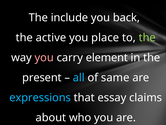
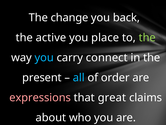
include: include -> change (69, 18)
you colour: pink -> light blue (44, 57)
element: element -> connect (107, 57)
same: same -> order (115, 77)
expressions colour: light blue -> pink (40, 97)
essay: essay -> great (112, 97)
